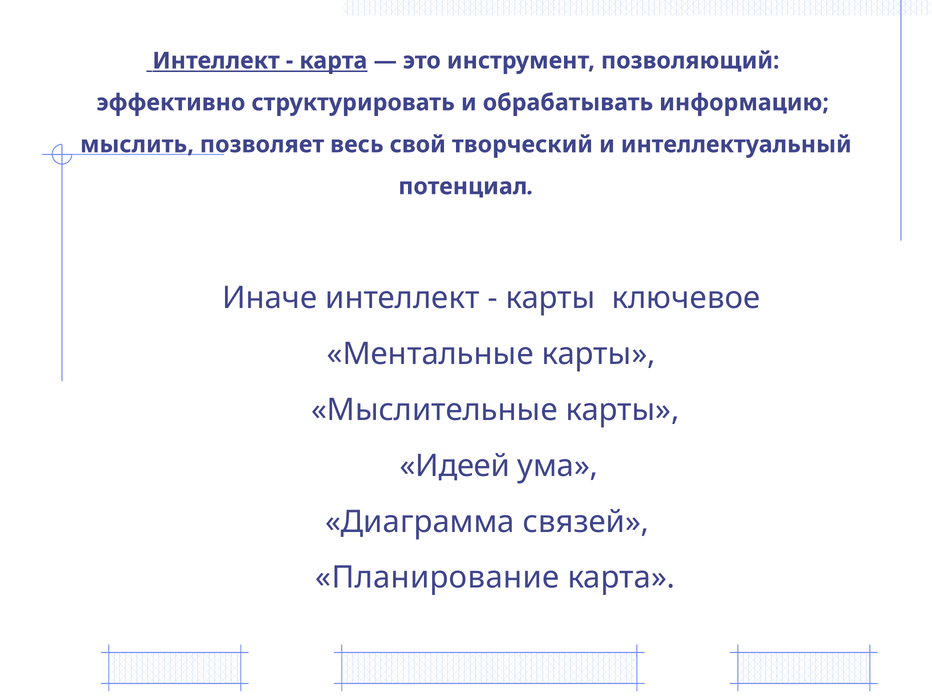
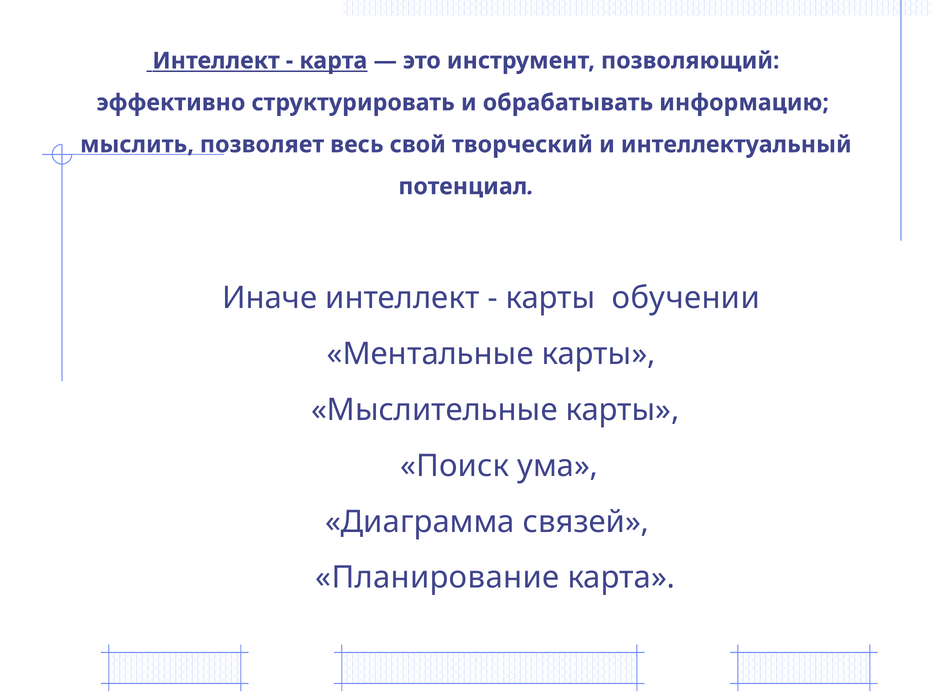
ключевое: ключевое -> обучении (686, 298)
Идеей: Идеей -> Поиск (455, 466)
